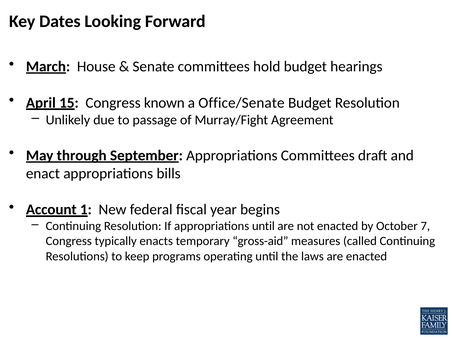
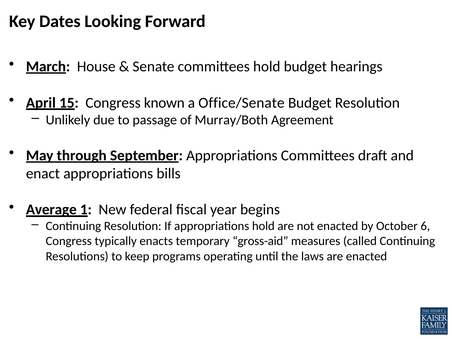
Murray/Fight: Murray/Fight -> Murray/Both (231, 120)
Account: Account -> Average (51, 210)
appropriations until: until -> hold (263, 226)
7: 7 -> 6 (425, 226)
